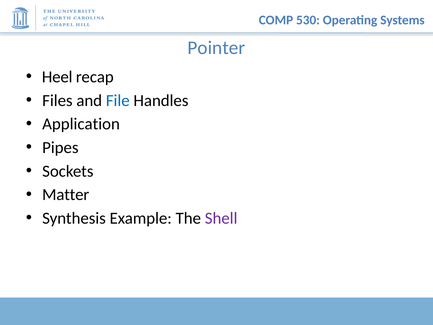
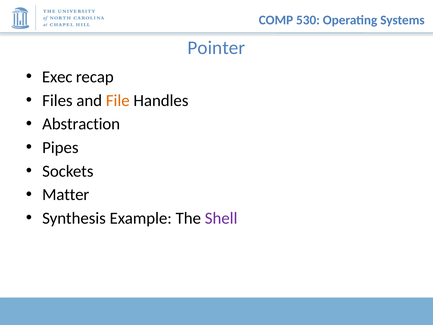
Heel: Heel -> Exec (57, 77)
File colour: blue -> orange (118, 100)
Application: Application -> Abstraction (81, 124)
